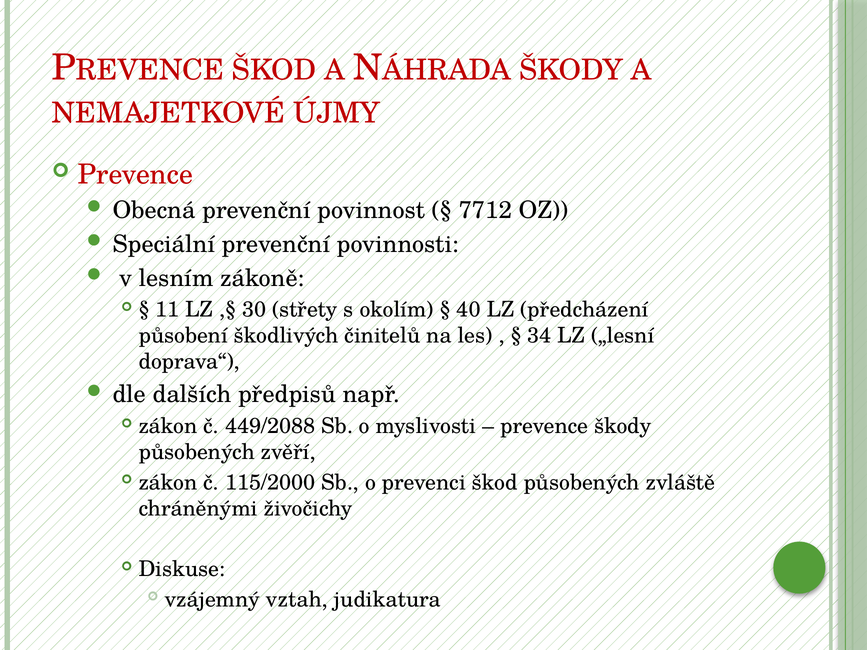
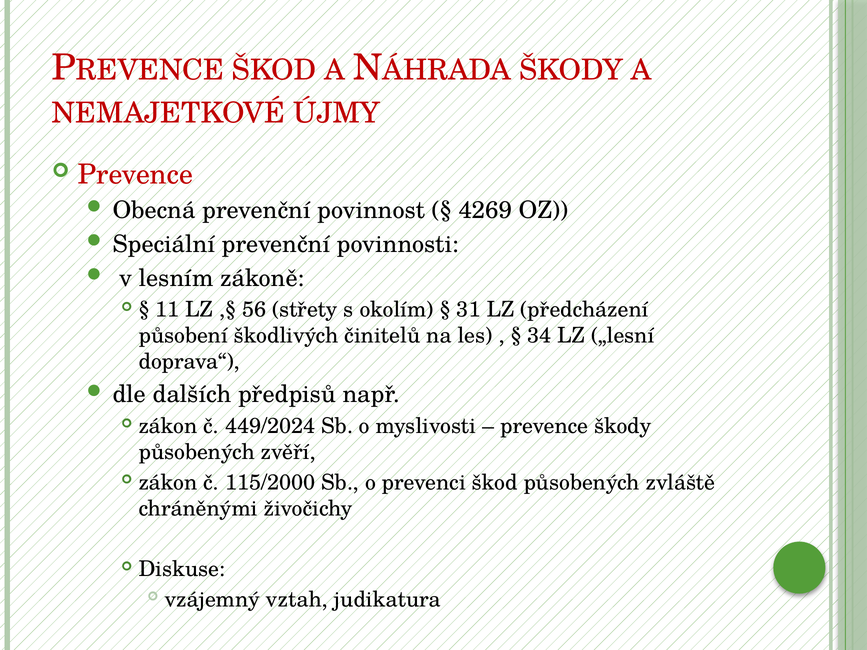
7712: 7712 -> 4269 (485, 210)
30: 30 -> 56 (254, 310)
40: 40 -> 31 (469, 310)
449/2088: 449/2088 -> 449/2024 (270, 426)
